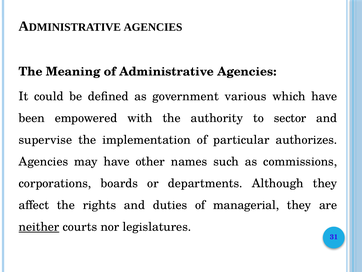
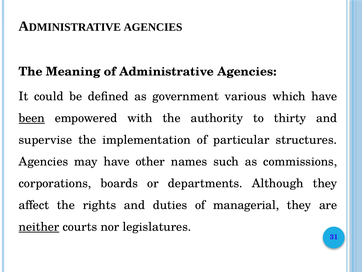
been underline: none -> present (32, 118)
sector: sector -> thirty (290, 118)
authorizes: authorizes -> structures (306, 140)
